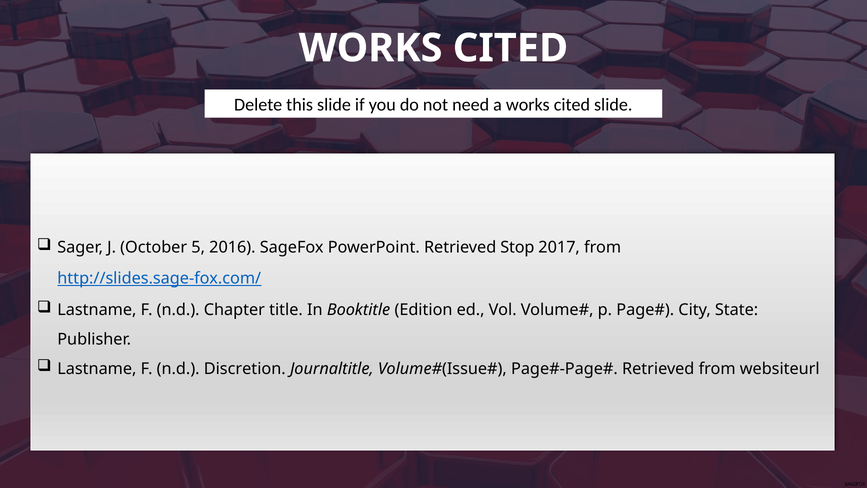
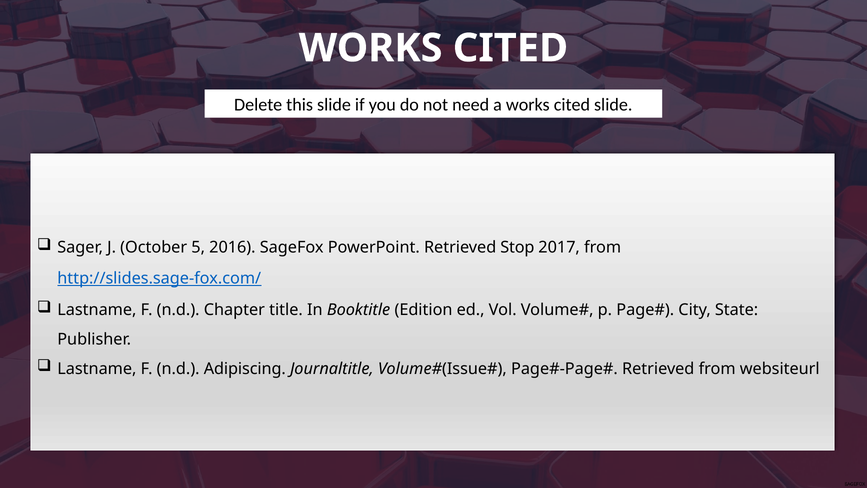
Discretion: Discretion -> Adipiscing (245, 368)
